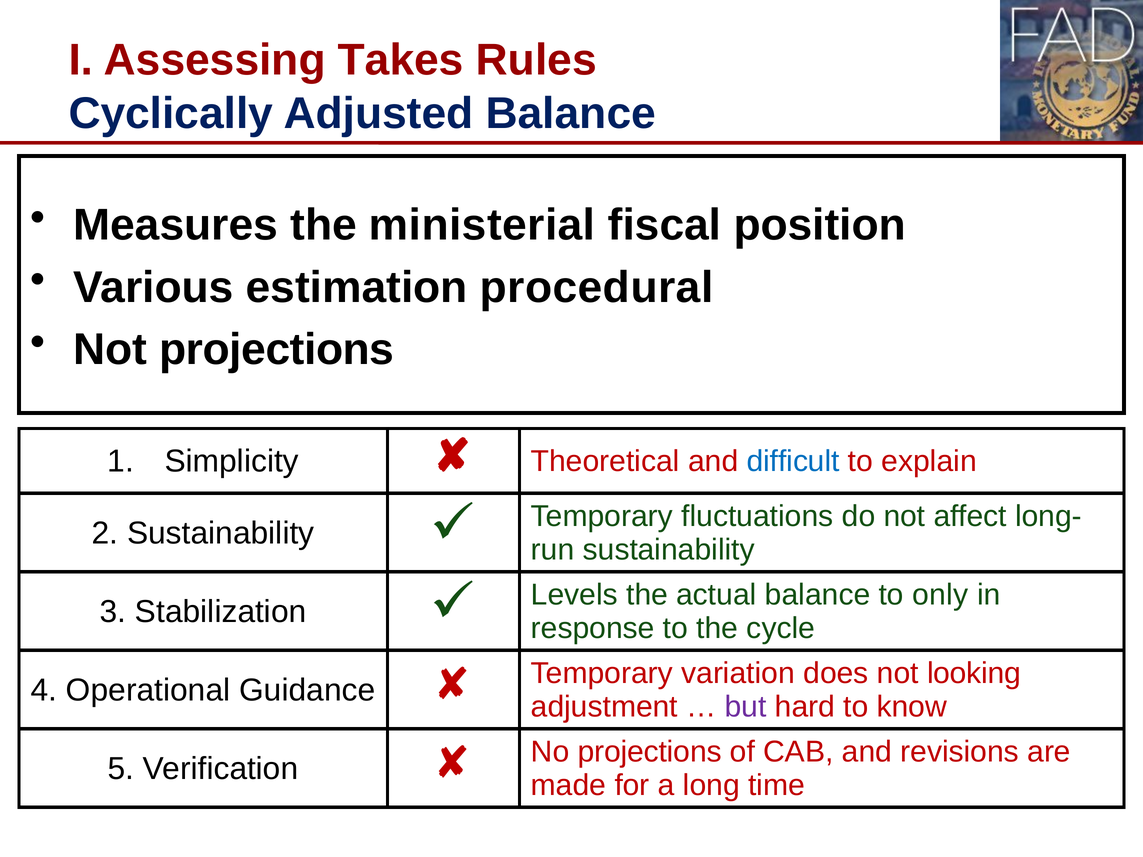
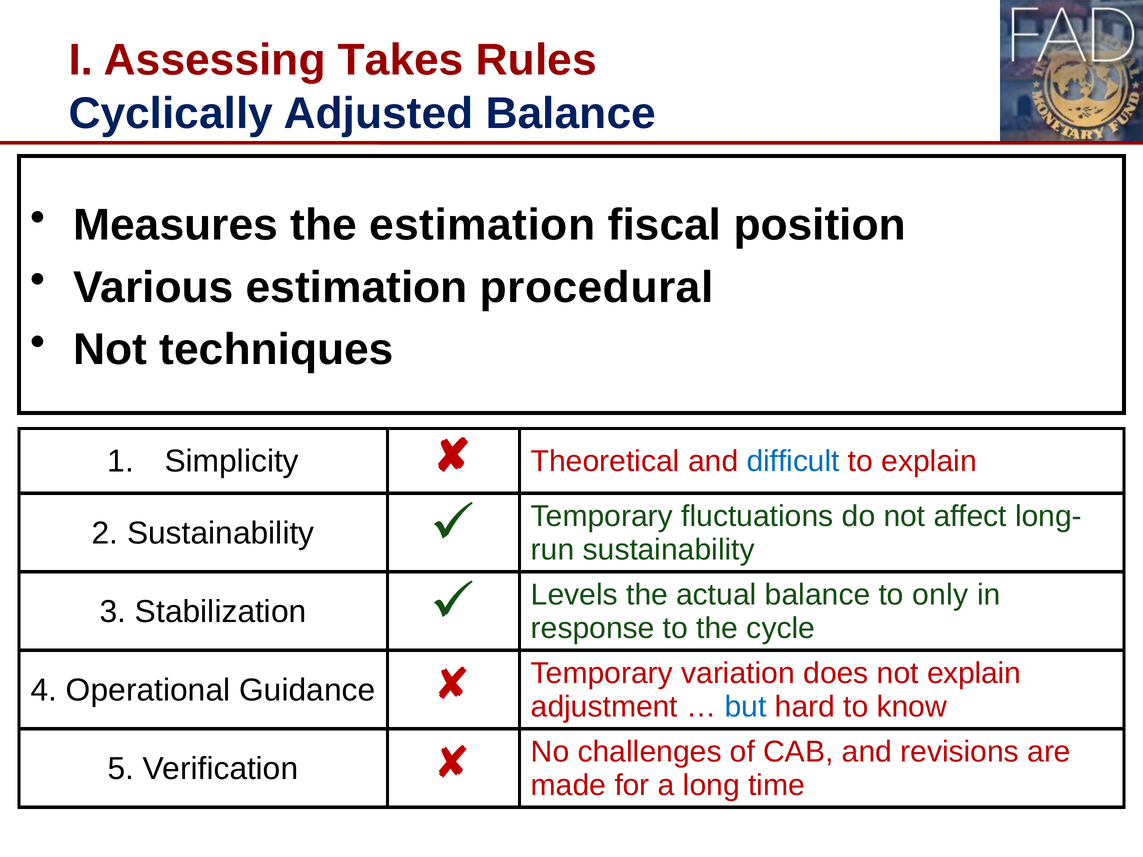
the ministerial: ministerial -> estimation (482, 225)
Not projections: projections -> techniques (277, 350)
not looking: looking -> explain (974, 673)
but colour: purple -> blue (746, 707)
No projections: projections -> challenges (650, 752)
